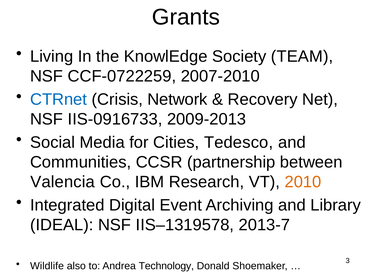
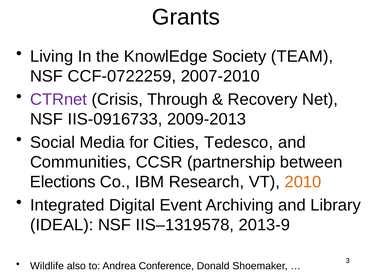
CTRnet colour: blue -> purple (59, 99)
Network: Network -> Through (177, 99)
Valencia: Valencia -> Elections (63, 182)
2013-7: 2013-7 -> 2013-9 (264, 225)
Technology: Technology -> Conference (166, 266)
